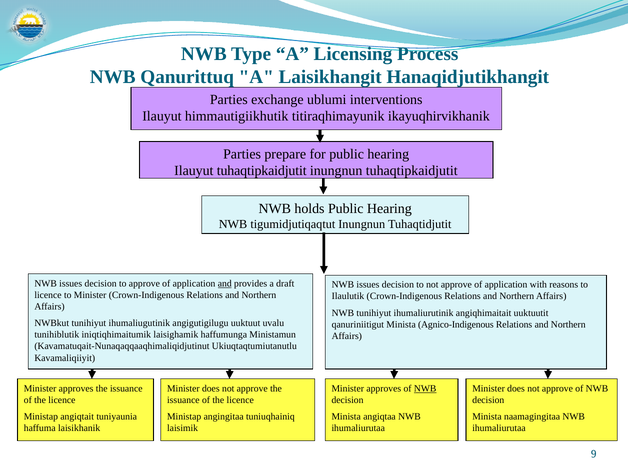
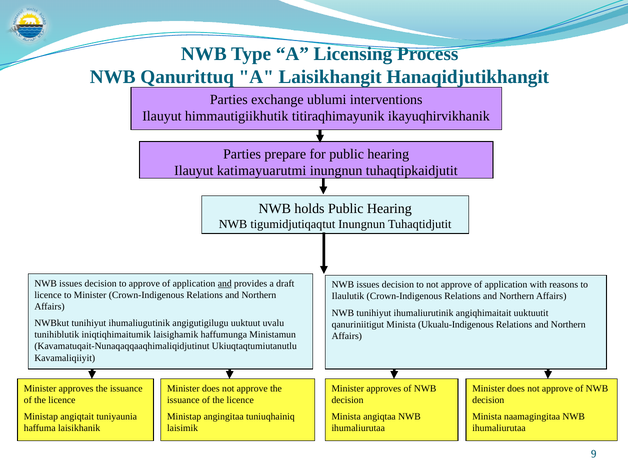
Ilauyut tuhaqtipkaidjutit: tuhaqtipkaidjutit -> katimayuarutmi (262, 171)
Agnico-Indigenous: Agnico-Indigenous -> Ukualu-Indigenous (456, 325)
NWB underline: present -> none (425, 388)
